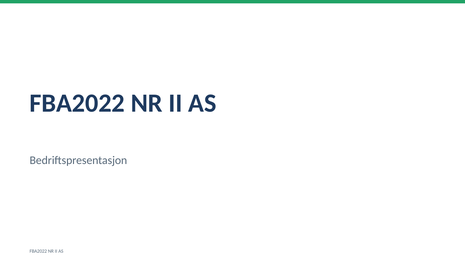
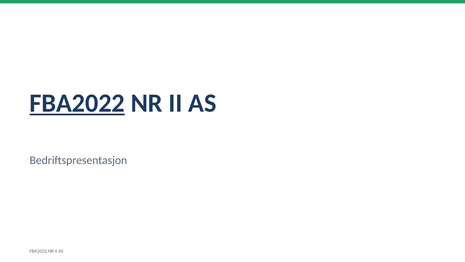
FBA2022 underline: none -> present (77, 103)
